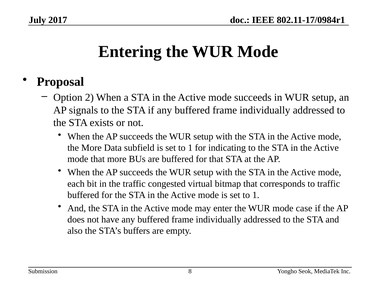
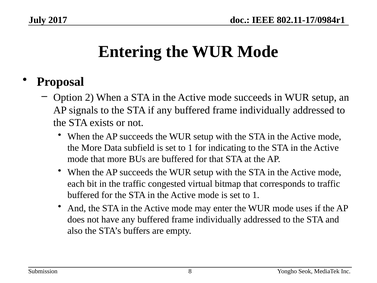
case: case -> uses (304, 208)
